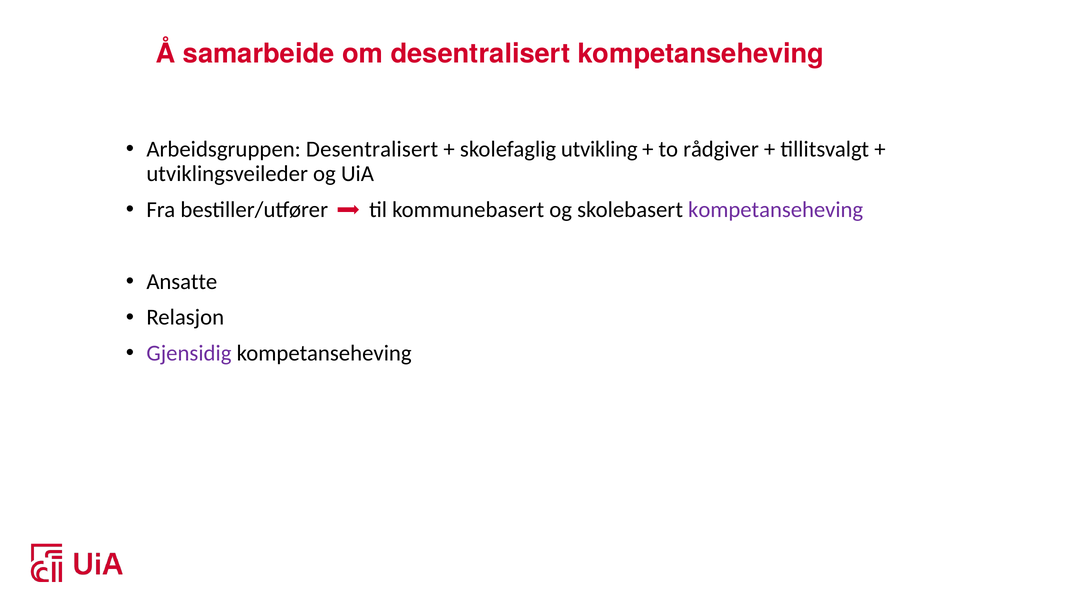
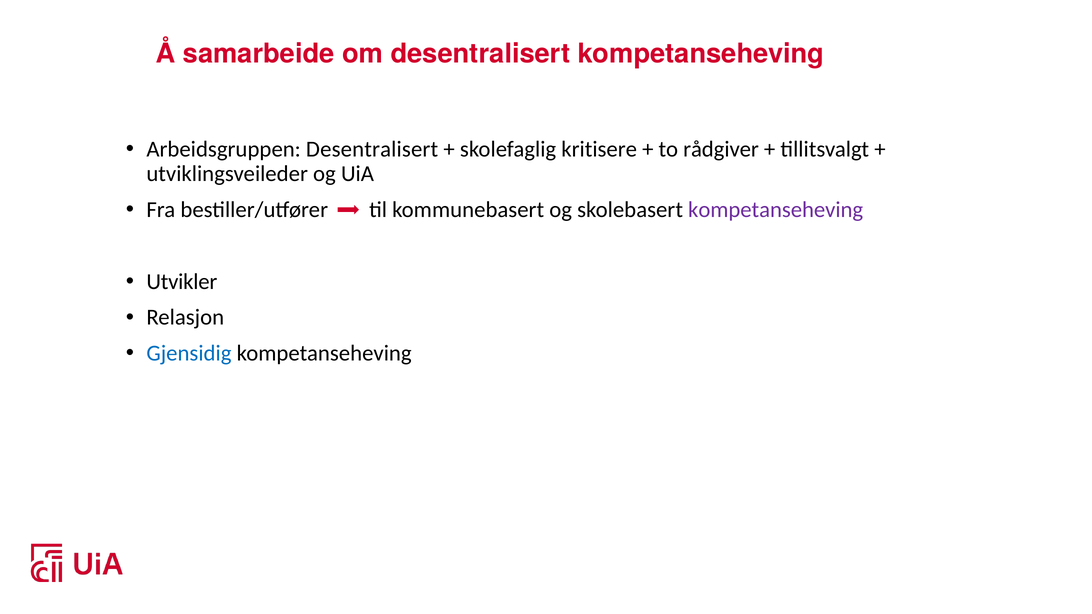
utvikling: utvikling -> kritisere (599, 149)
Ansatte: Ansatte -> Utvikler (182, 282)
Gjensidig colour: purple -> blue (189, 354)
